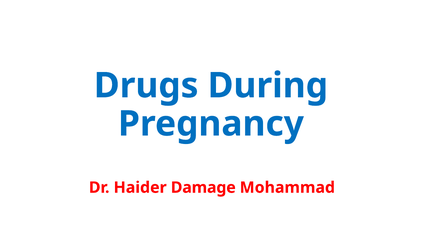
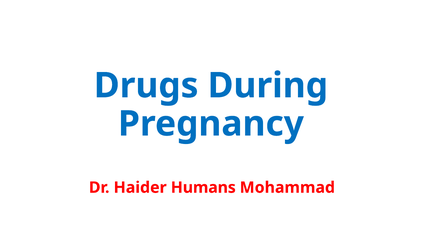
Damage: Damage -> Humans (203, 187)
